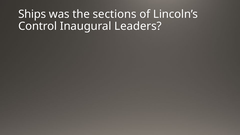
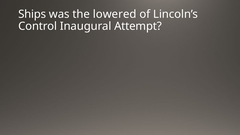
sections: sections -> lowered (115, 14)
Leaders: Leaders -> Attempt (138, 26)
